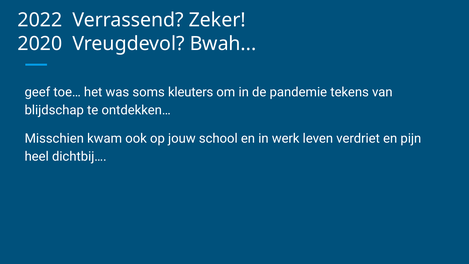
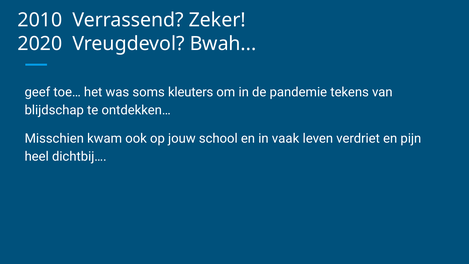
2022: 2022 -> 2010 (40, 20)
werk: werk -> vaak (286, 139)
